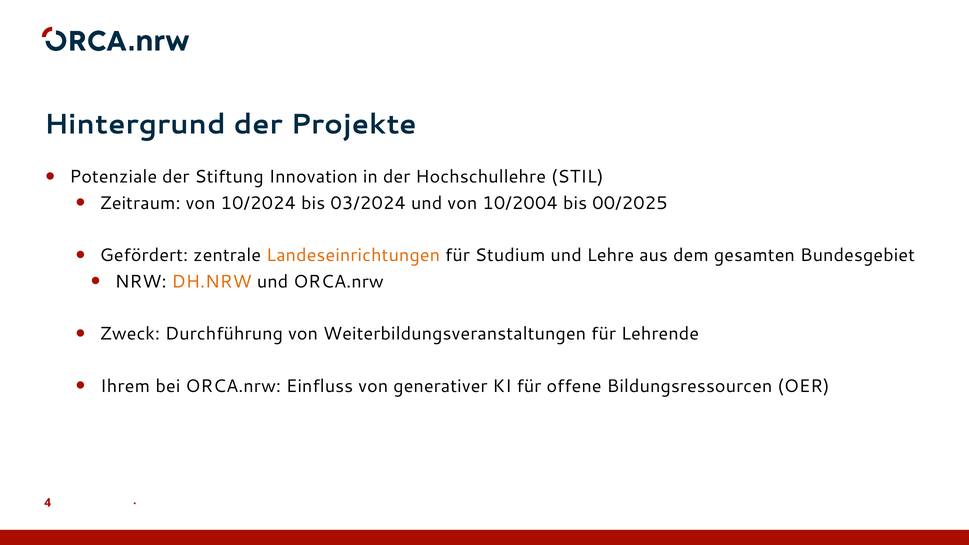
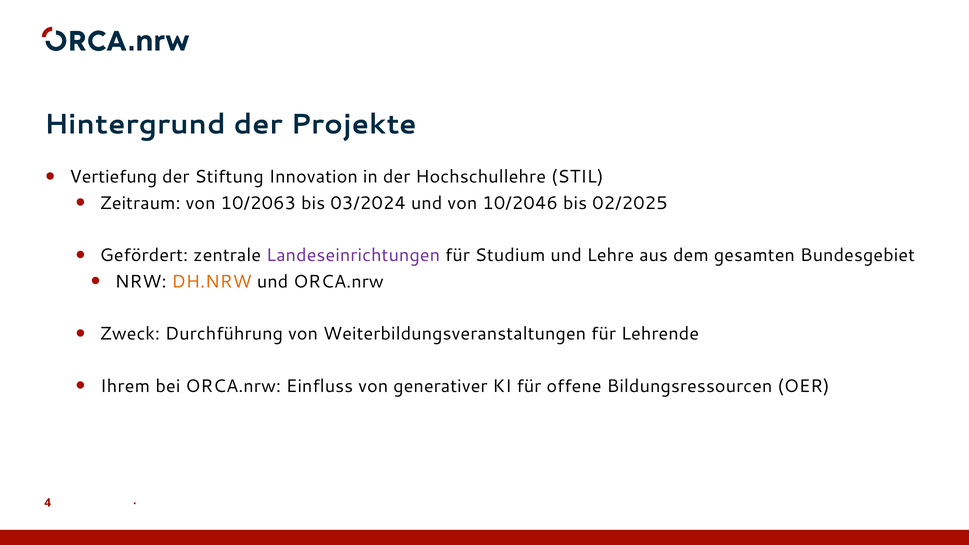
Potenziale: Potenziale -> Vertiefung (113, 177)
10/2024: 10/2024 -> 10/2063 (258, 203)
10/2004: 10/2004 -> 10/2046 (520, 203)
00/2025: 00/2025 -> 02/2025 (630, 203)
Landeseinrichtungen colour: orange -> purple (353, 256)
